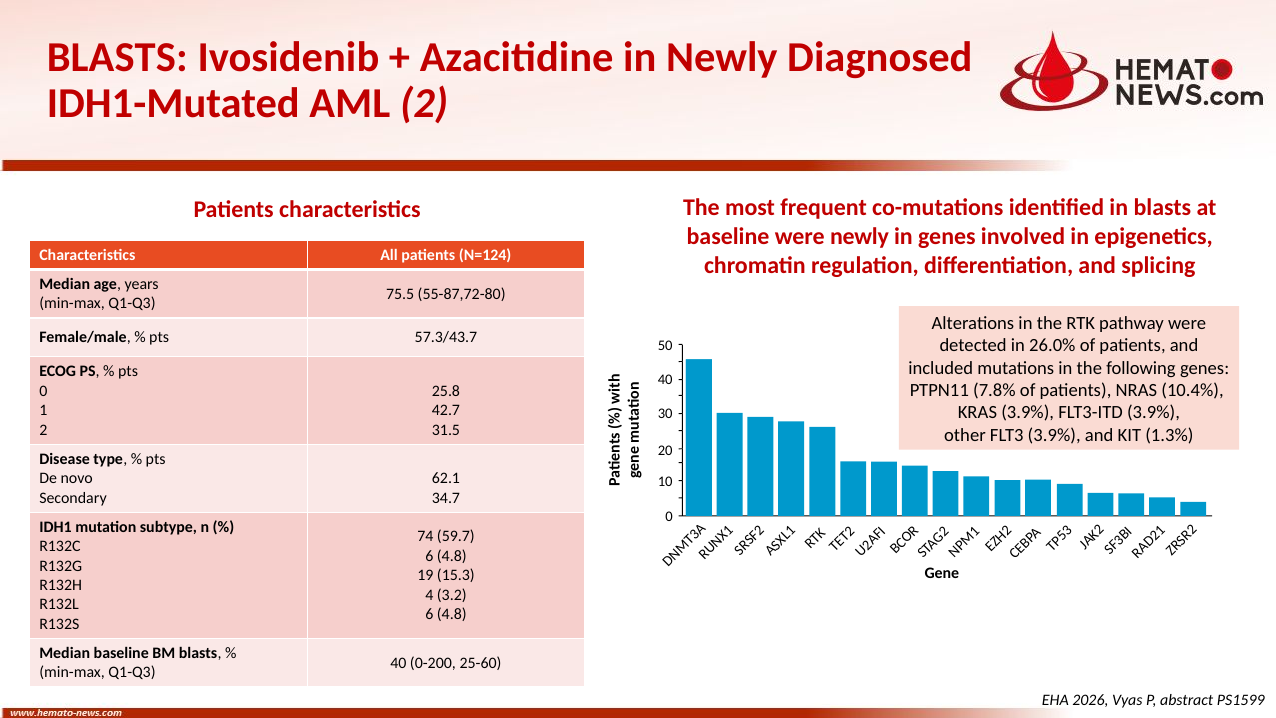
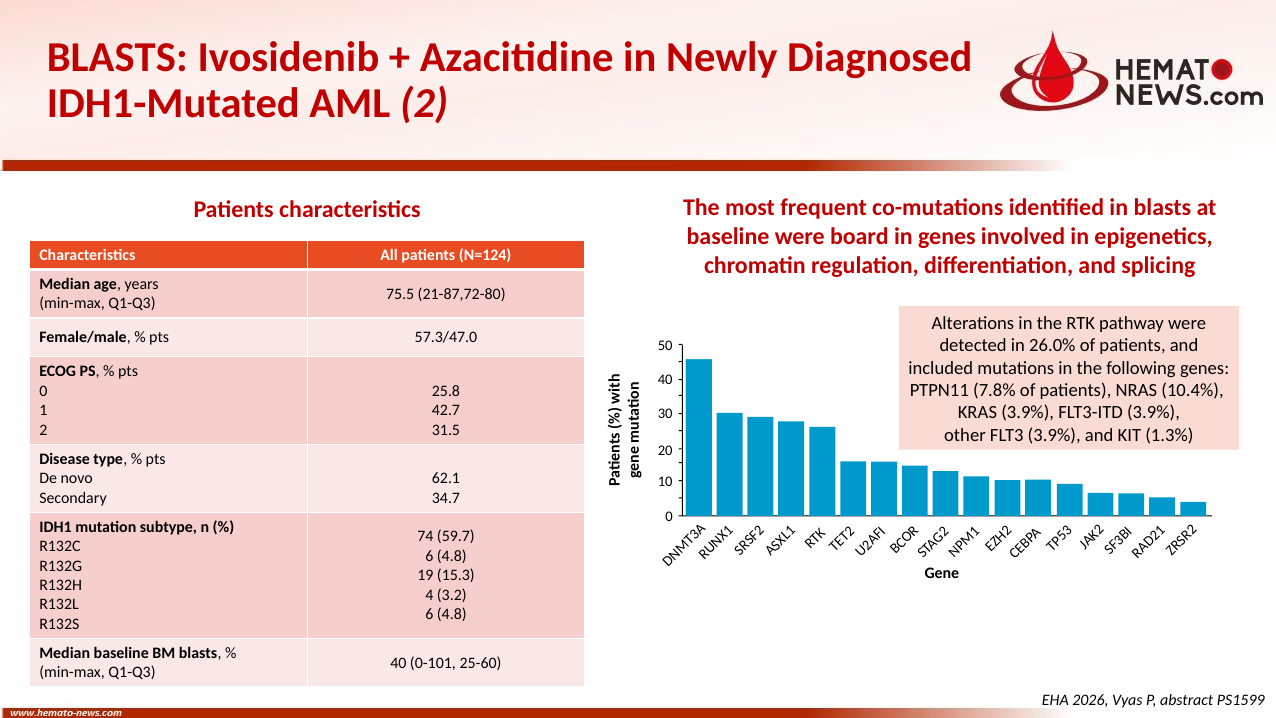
were newly: newly -> board (859, 236)
55-87,72-80: 55-87,72-80 -> 21-87,72-80 (462, 294)
57.3/43.7: 57.3/43.7 -> 57.3/47.0 (446, 337)
0-200: 0-200 -> 0-101 (433, 663)
